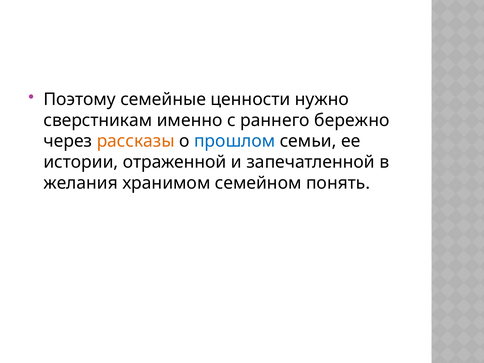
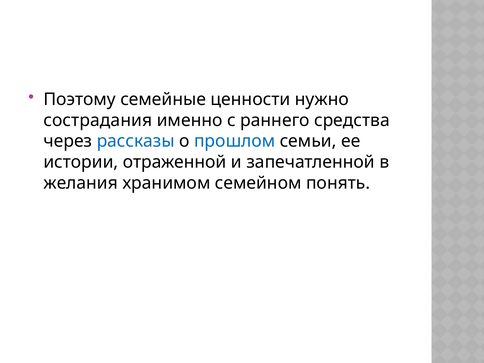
сверстникам: сверстникам -> сострадания (98, 120)
бережно: бережно -> средства (352, 120)
рассказы colour: orange -> blue (136, 141)
